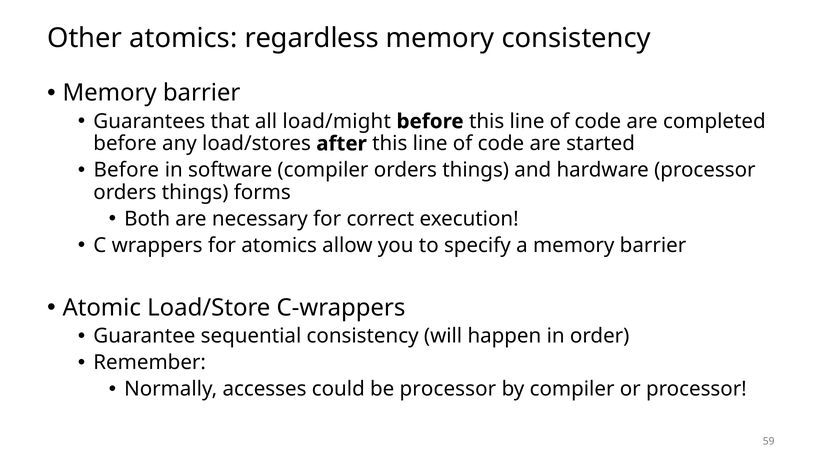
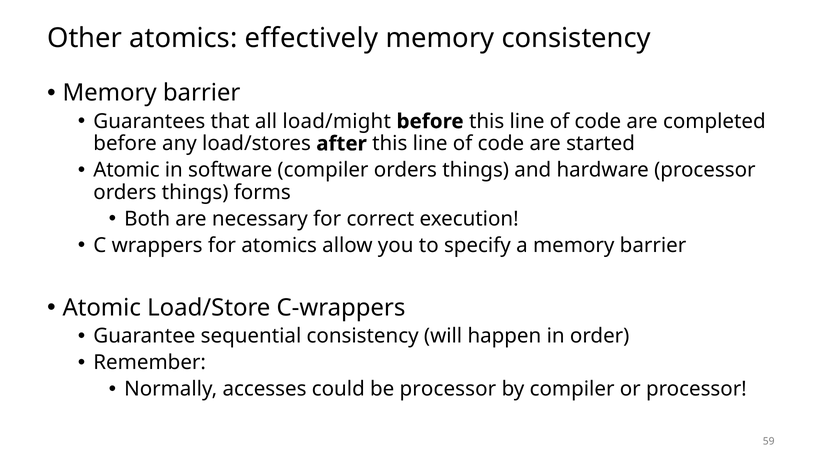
regardless: regardless -> effectively (311, 38)
Before: Before -> Atomic (127, 170)
